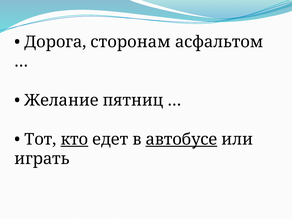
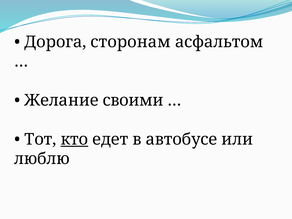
пятниц: пятниц -> своими (133, 100)
автобусе underline: present -> none (181, 139)
играть: играть -> люблю (42, 159)
